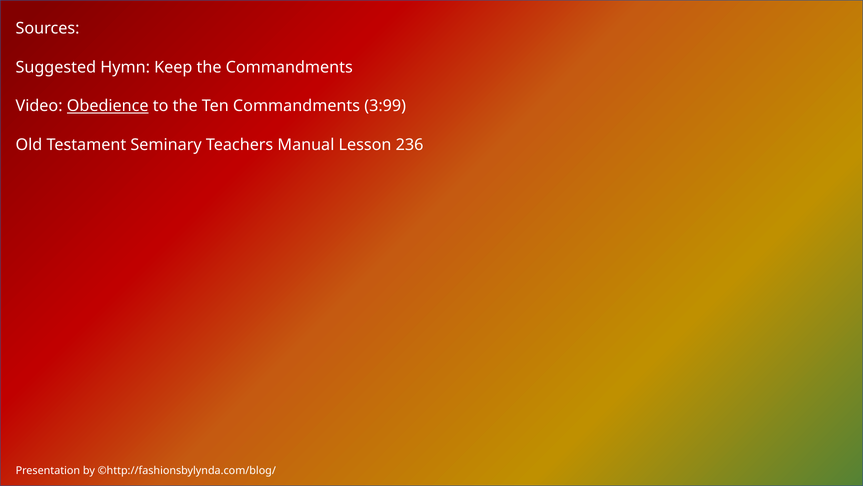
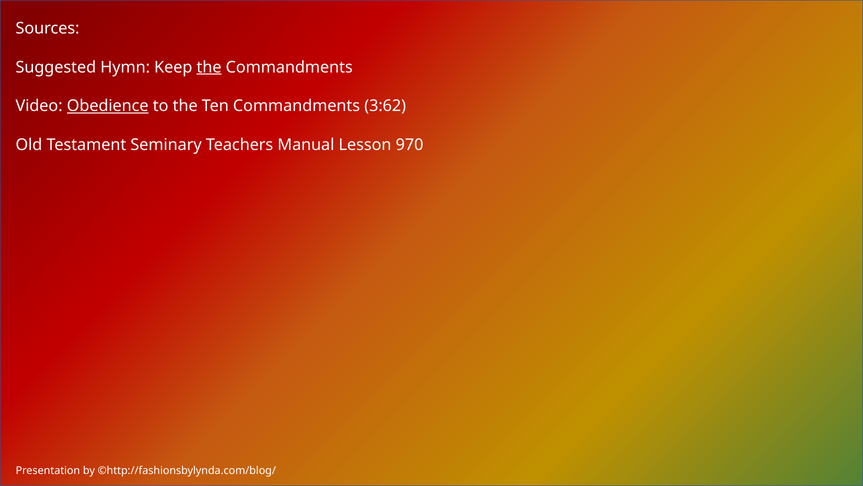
the underline: none -> present (209, 67)
3:99: 3:99 -> 3:62 (385, 106)
236: 236 -> 970 (410, 145)
